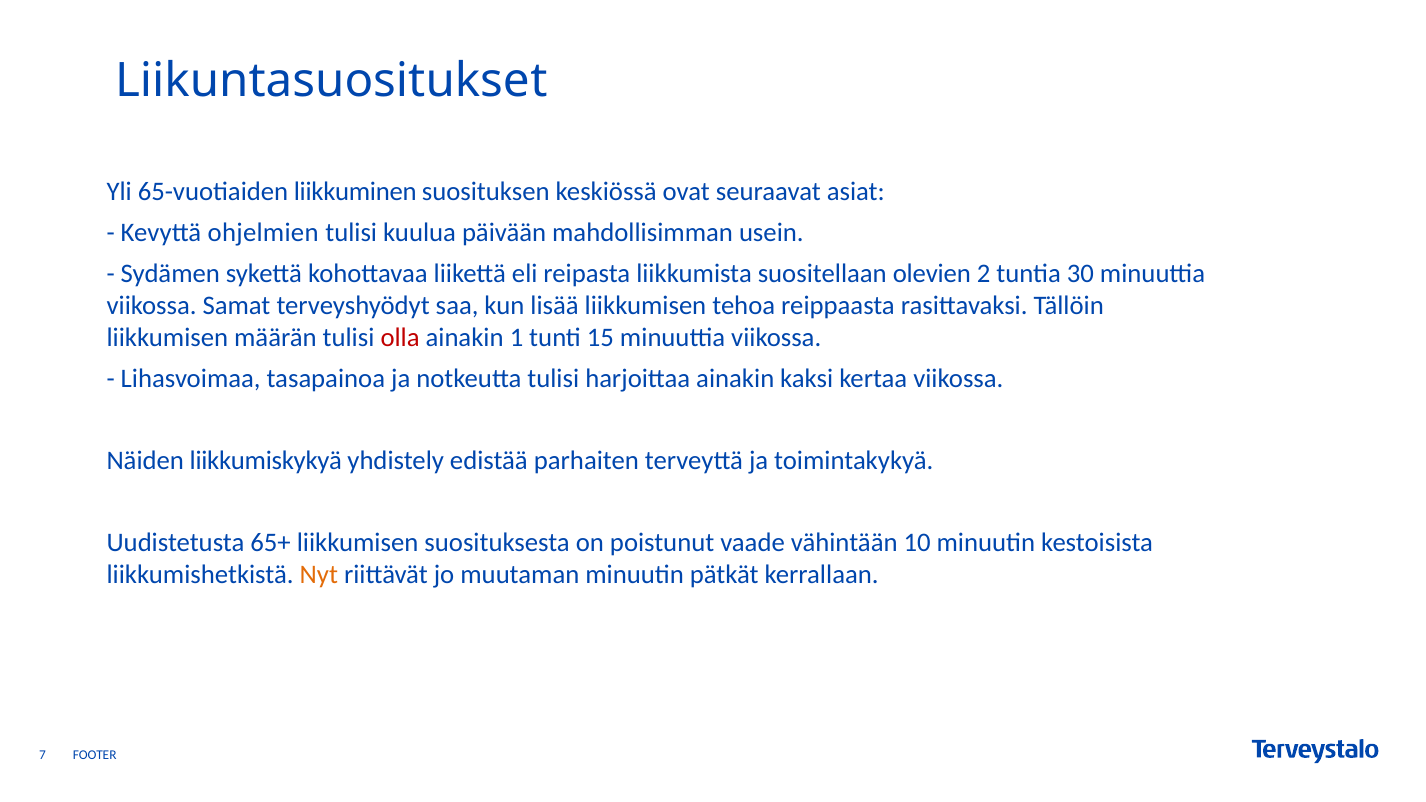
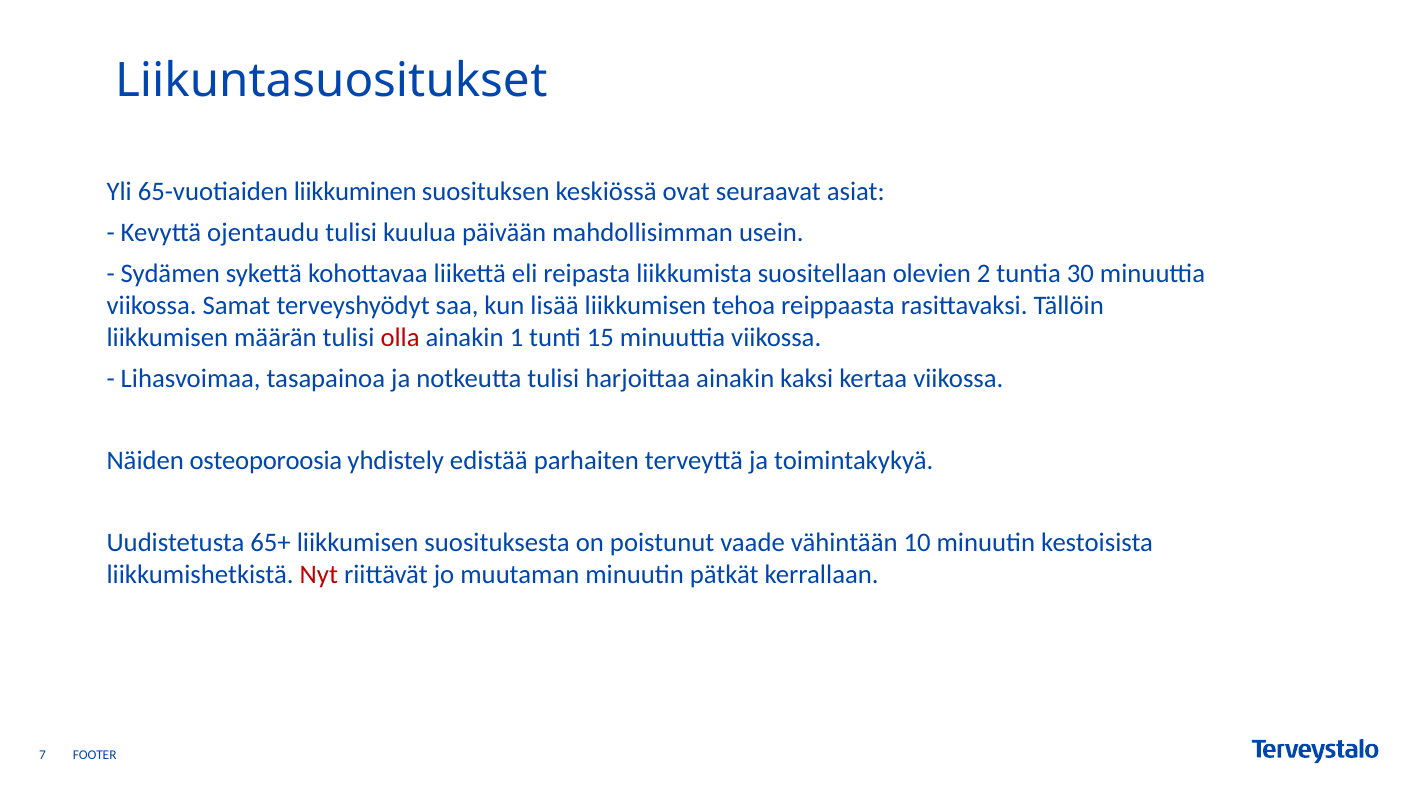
ohjelmien: ohjelmien -> ojentaudu (263, 233)
liikkumiskykyä: liikkumiskykyä -> osteoporoosia (266, 461)
Nyt colour: orange -> red (319, 575)
